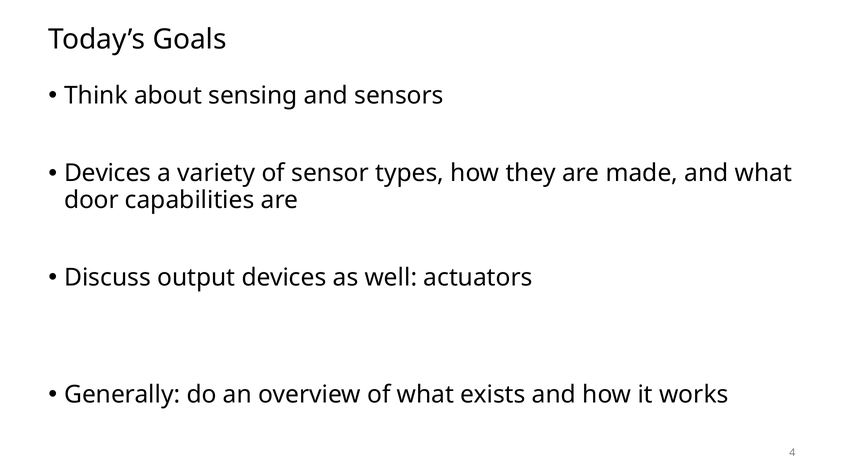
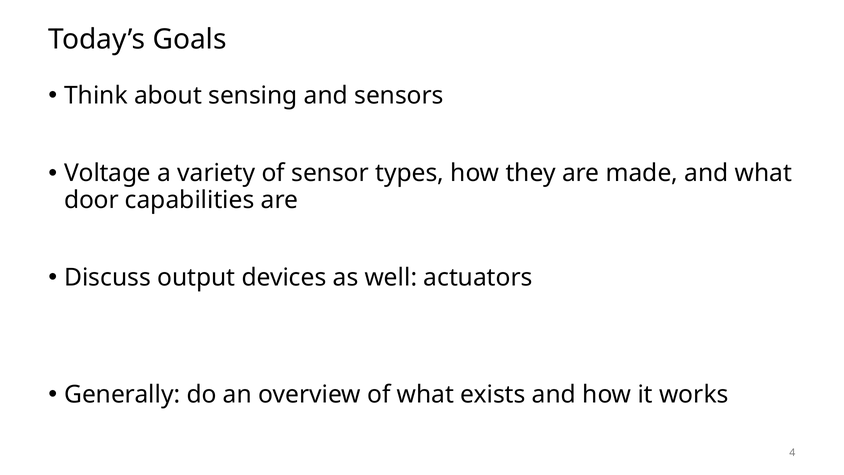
Devices: Devices -> Voltage (108, 173)
